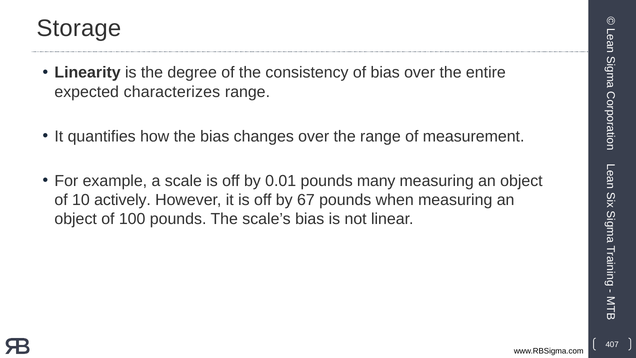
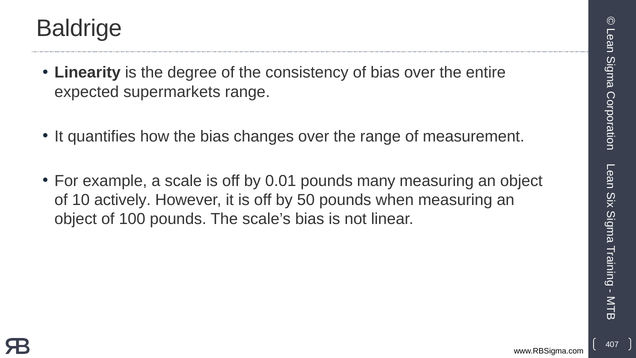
Storage: Storage -> Baldrige (79, 28)
characterizes: characterizes -> supermarkets (172, 92)
67: 67 -> 50 (306, 200)
